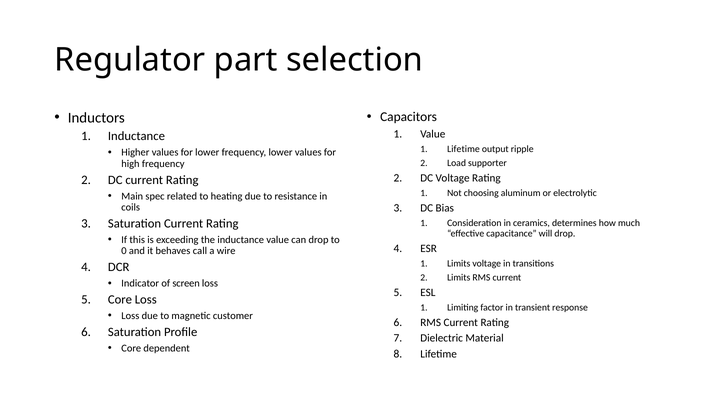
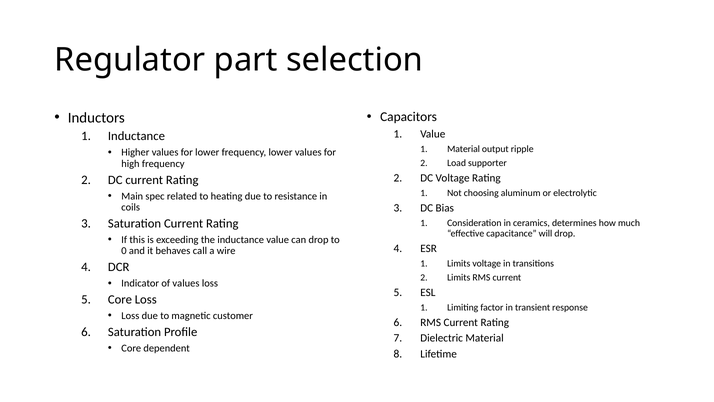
Lifetime: Lifetime -> Material (464, 149)
of screen: screen -> values (186, 283)
